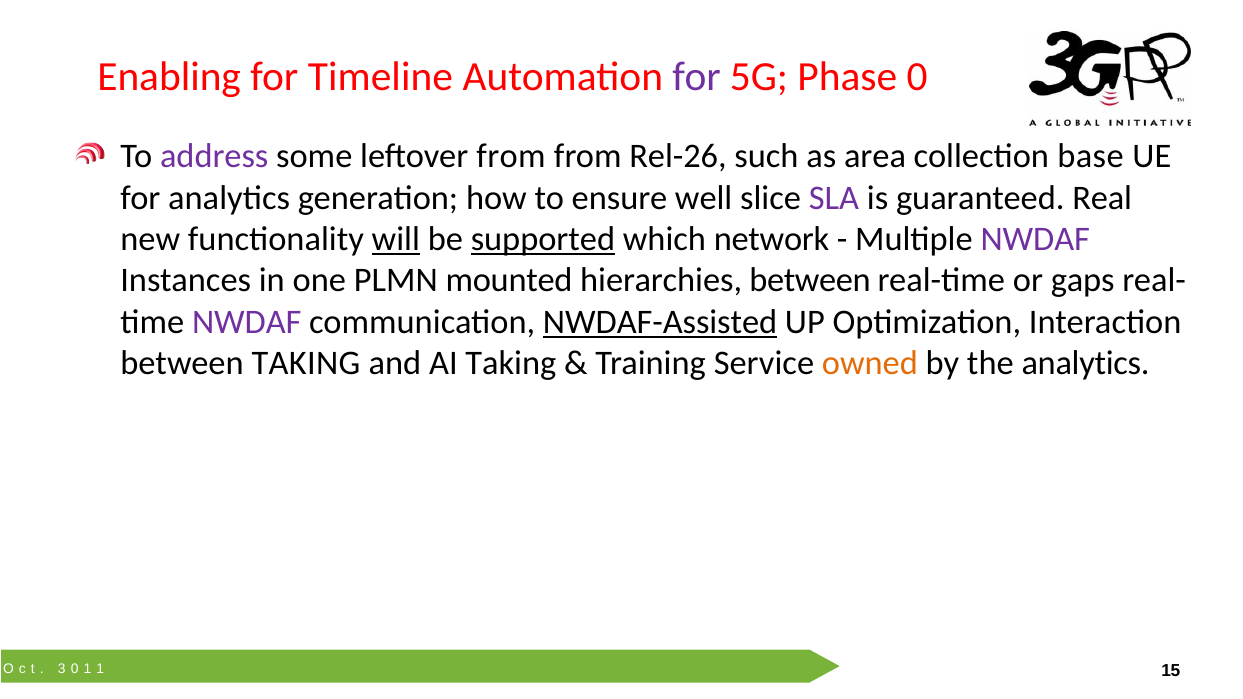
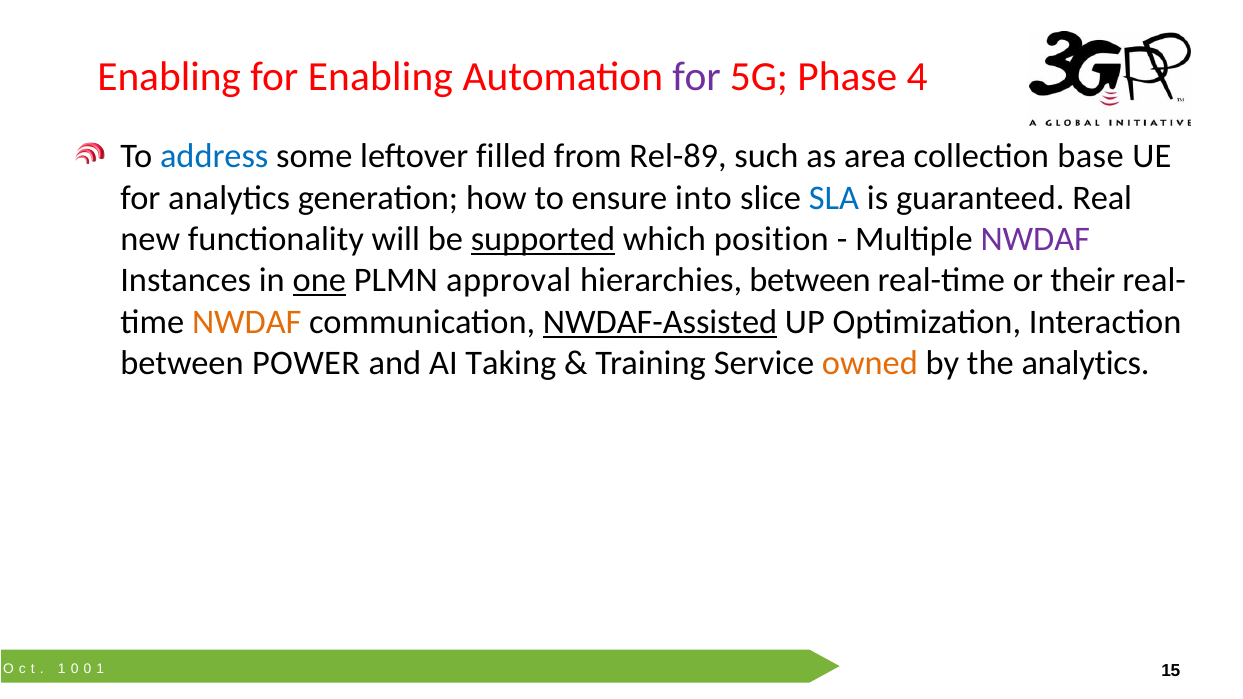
for Timeline: Timeline -> Enabling (380, 76)
Phase 0: 0 -> 4 (917, 76)
address colour: purple -> blue (214, 156)
leftover from: from -> filled (511, 156)
Rel-26: Rel-26 -> Rel-89 (678, 156)
well: well -> into (703, 198)
SLA colour: purple -> blue (834, 198)
will underline: present -> none (396, 239)
network: network -> position (771, 239)
one underline: none -> present (319, 281)
mounted: mounted -> approval (509, 281)
gaps: gaps -> their (1083, 281)
NWDAF colour: purple -> orange (247, 322)
between TAKING: TAKING -> POWER (306, 363)
3: 3 -> 1 (62, 669)
1: 1 -> 0 (87, 669)
